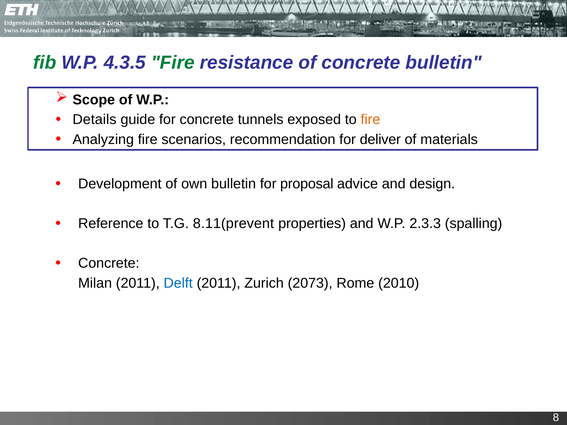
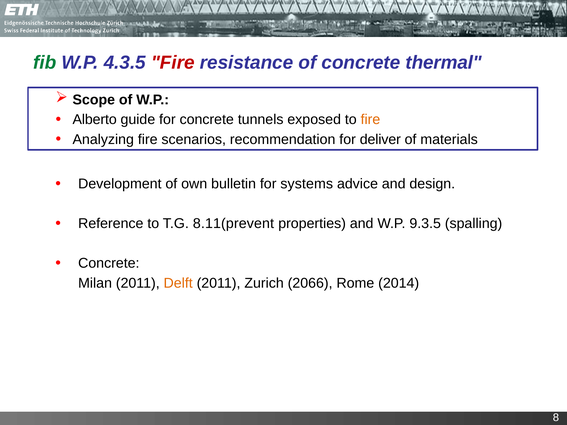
Fire colour: green -> red (173, 62)
concrete bulletin: bulletin -> thermal (444, 62)
Details: Details -> Alberto (95, 120)
proposal: proposal -> systems (307, 184)
2.3.3: 2.3.3 -> 9.3.5 (425, 224)
Delft colour: blue -> orange (178, 283)
2073: 2073 -> 2066 (310, 283)
2010: 2010 -> 2014 (399, 283)
